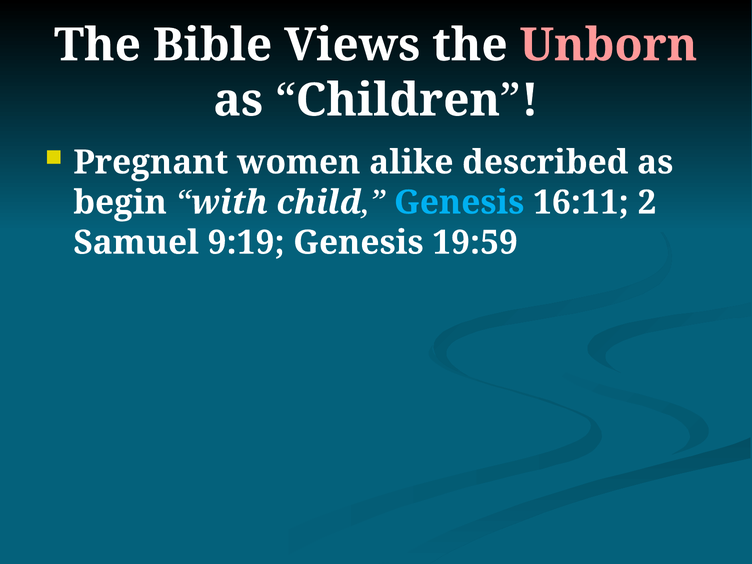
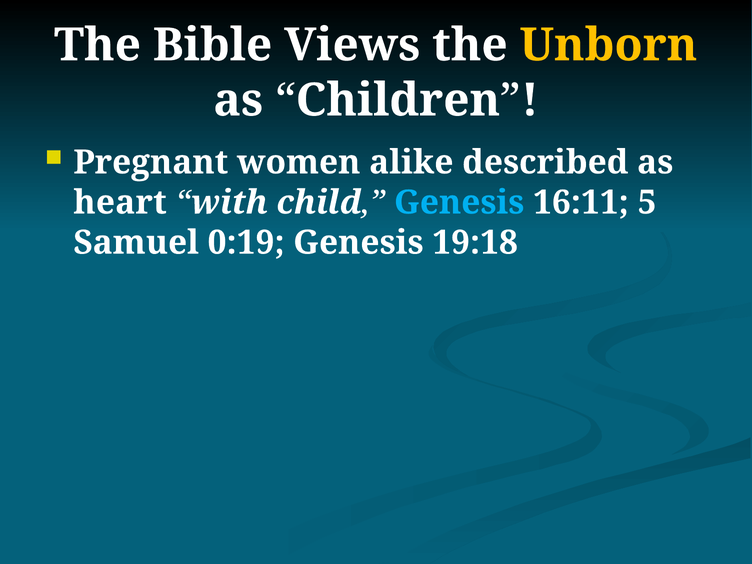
Unborn colour: pink -> yellow (609, 45)
begin: begin -> heart (120, 203)
2: 2 -> 5 (647, 203)
9:19: 9:19 -> 0:19 (246, 243)
19:59: 19:59 -> 19:18 (475, 243)
